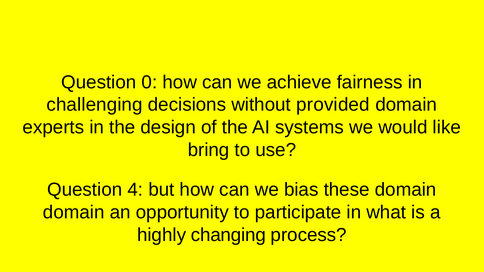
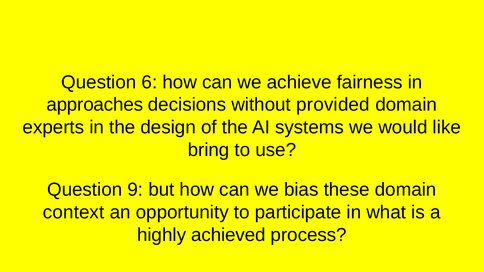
0: 0 -> 6 (149, 82)
challenging: challenging -> approaches (95, 105)
4: 4 -> 9 (135, 190)
domain: domain -> context (74, 213)
changing: changing -> achieved (228, 235)
